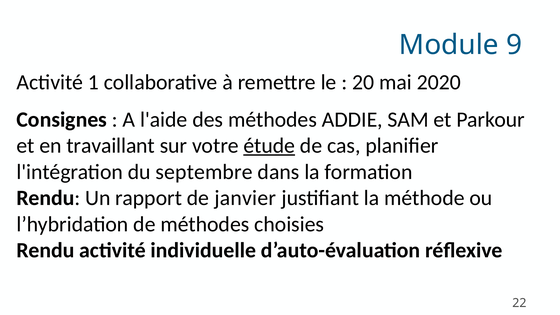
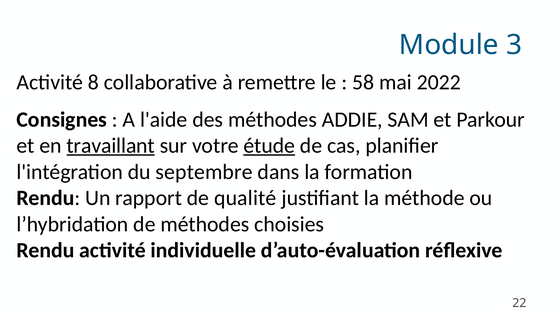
9: 9 -> 3 (514, 45)
1: 1 -> 8 (93, 82)
20: 20 -> 58 (363, 82)
2020: 2020 -> 2022 (439, 82)
travaillant underline: none -> present (111, 146)
janvier: janvier -> qualité (245, 198)
